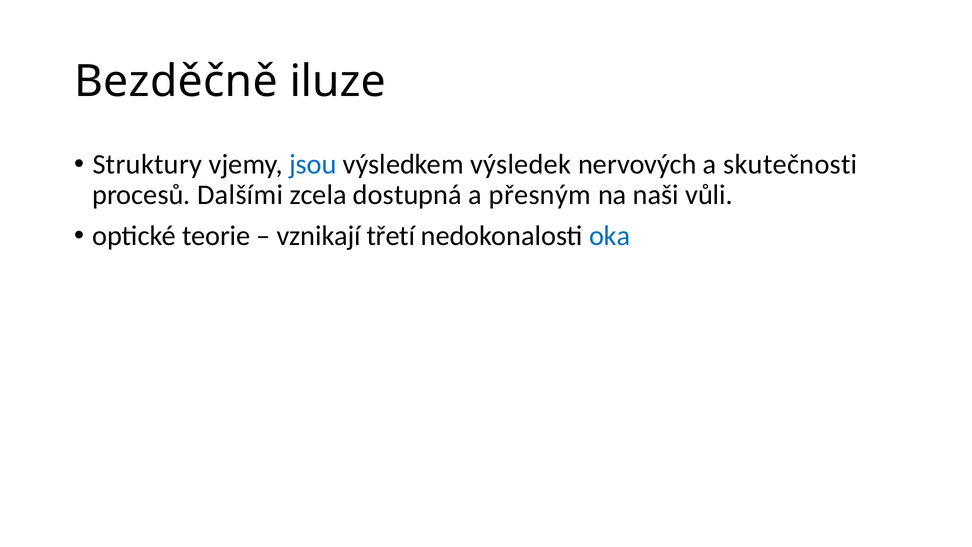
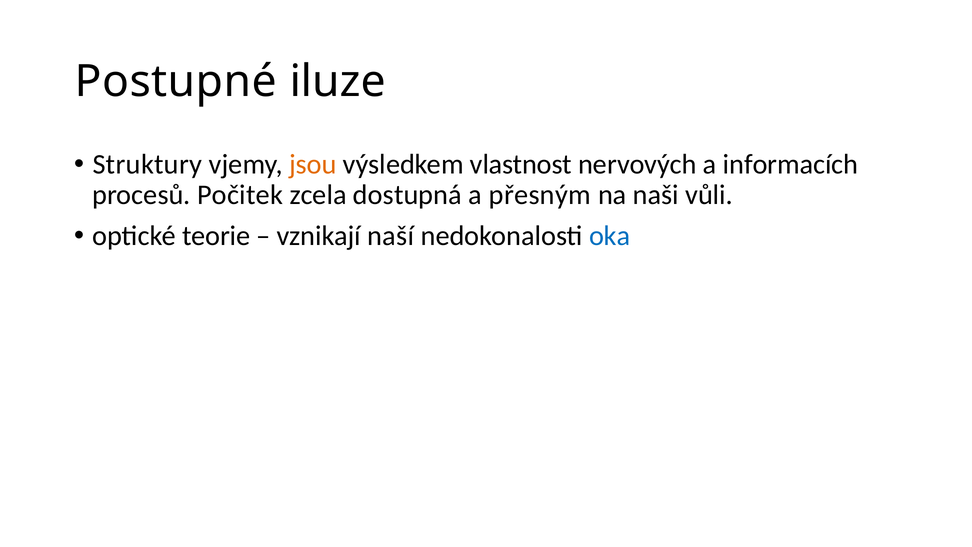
Bezděčně: Bezděčně -> Postupné (176, 82)
jsou colour: blue -> orange (313, 164)
výsledek: výsledek -> vlastnost (521, 164)
skutečnosti: skutečnosti -> informacích (791, 164)
Dalšími: Dalšími -> Počitek (240, 195)
třetí: třetí -> naší (391, 236)
